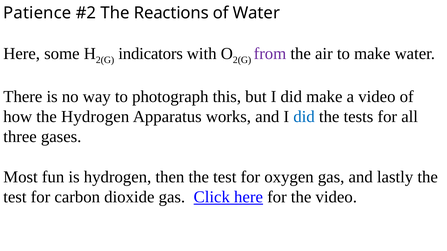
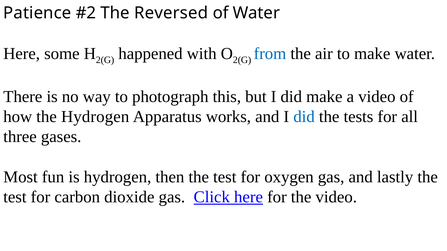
Reactions: Reactions -> Reversed (171, 13)
indicators: indicators -> happened (151, 54)
from colour: purple -> blue (270, 54)
